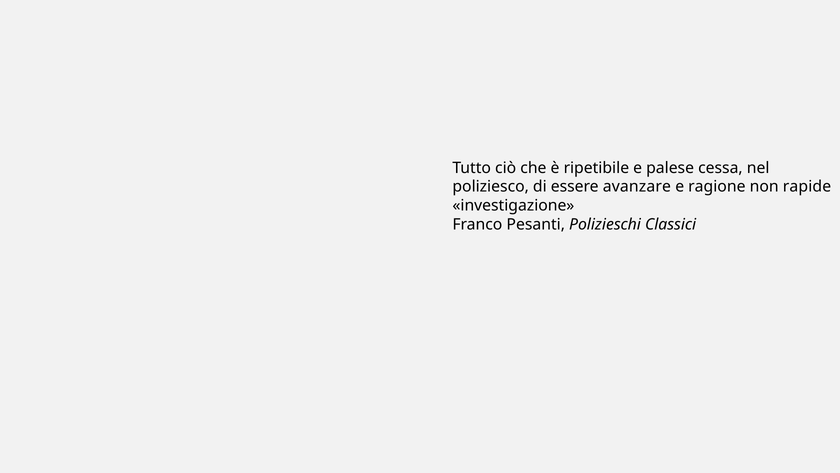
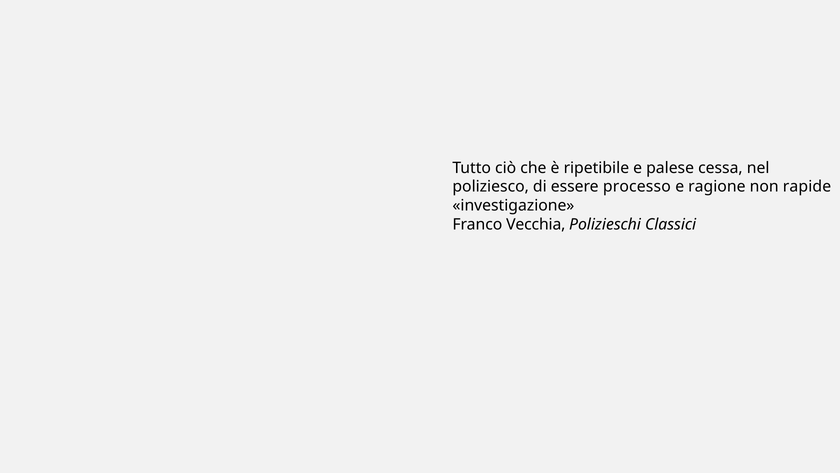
avanzare: avanzare -> processo (637, 187)
Pesanti: Pesanti -> Vecchia (536, 224)
